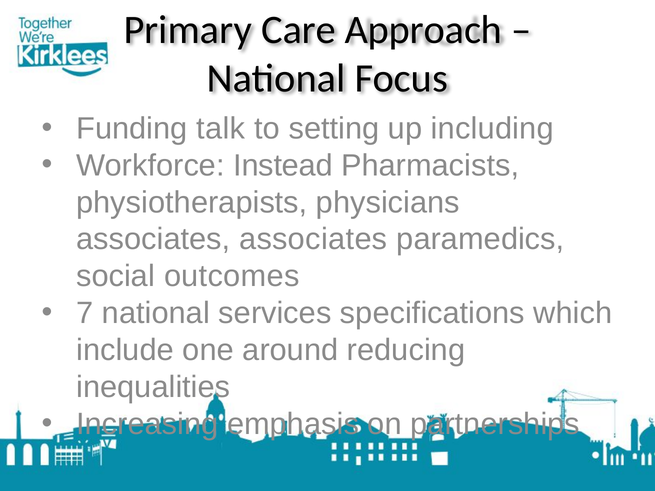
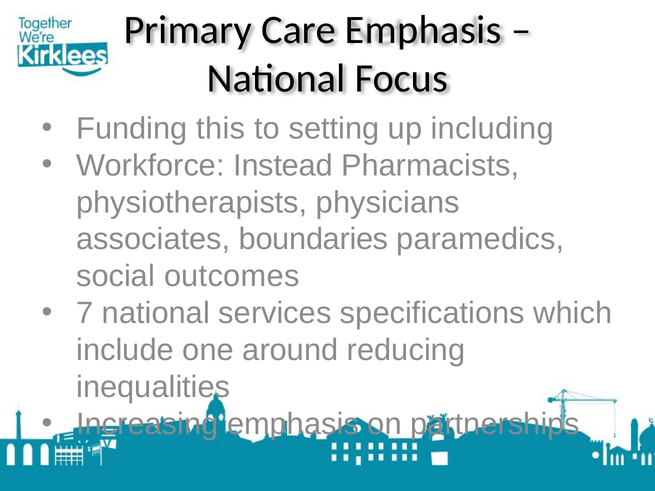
Care Approach: Approach -> Emphasis (423, 30)
talk: talk -> this (221, 129)
associates associates: associates -> boundaries (314, 240)
